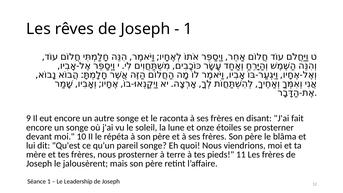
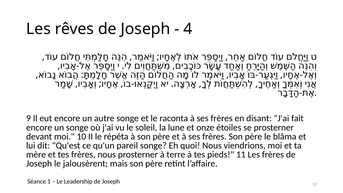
1: 1 -> 4 (188, 29)
